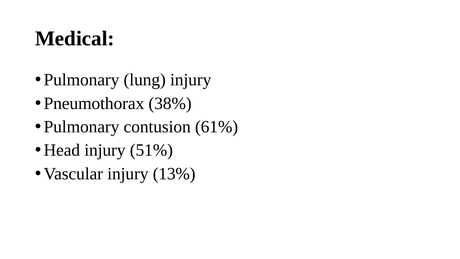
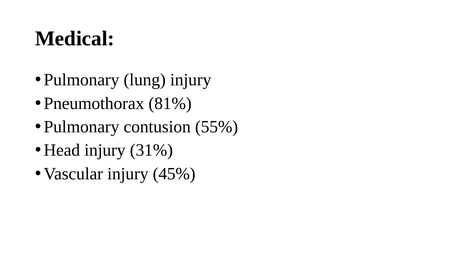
38%: 38% -> 81% (170, 103)
61%: 61% -> 55% (217, 127)
51%: 51% -> 31% (151, 150)
13%: 13% -> 45% (174, 174)
